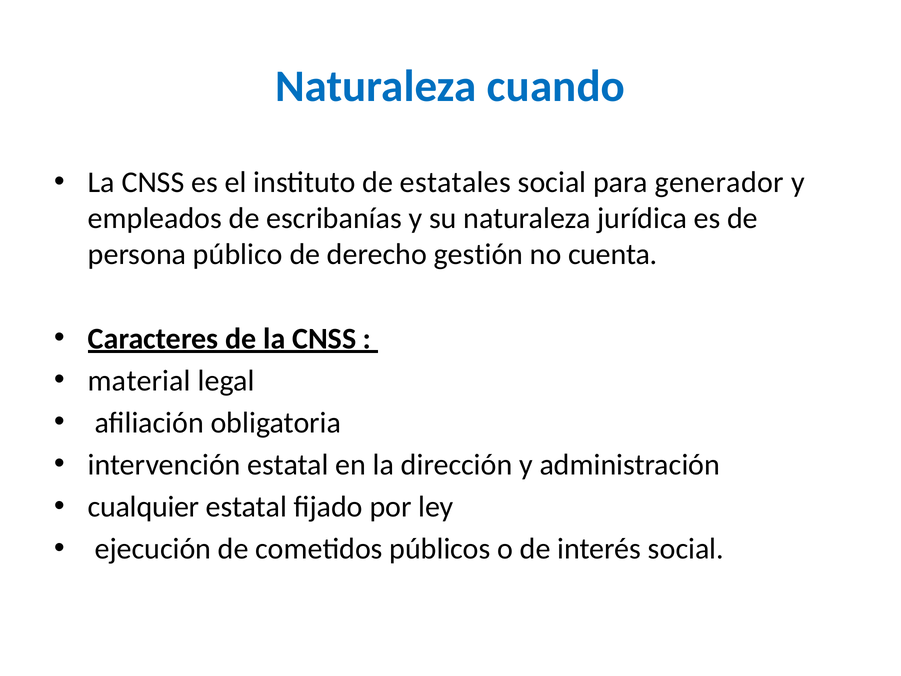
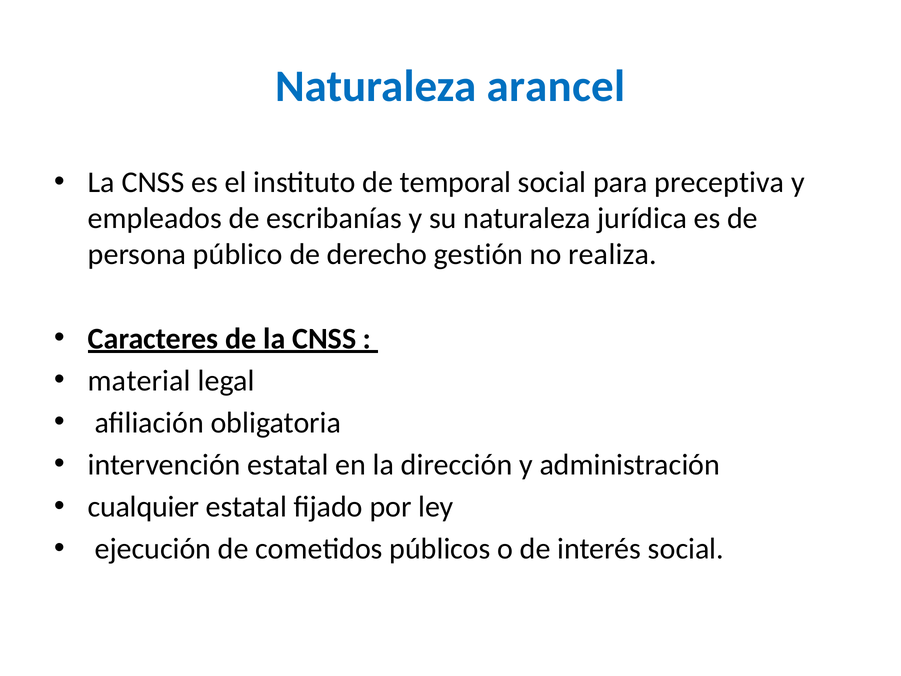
cuando: cuando -> arancel (556, 87)
estatales: estatales -> temporal (456, 182)
generador: generador -> preceptiva (719, 182)
cuenta: cuenta -> realiza (613, 254)
